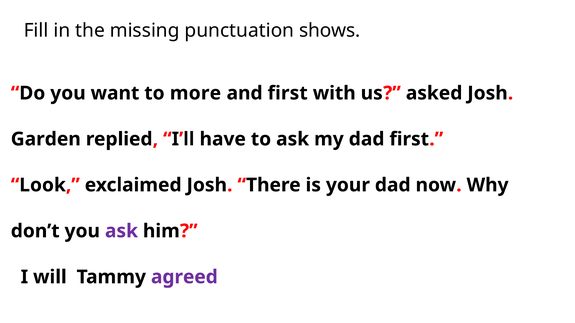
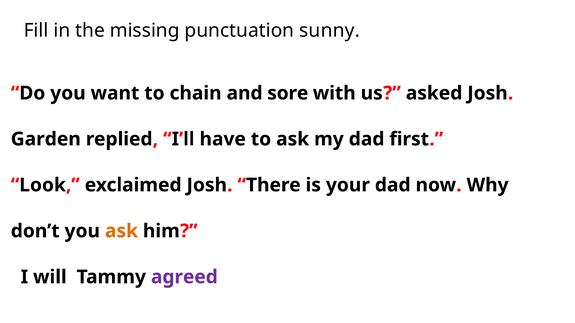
shows: shows -> sunny (330, 31)
more: more -> chain (196, 93)
and first: first -> sore (288, 93)
ask colour: purple -> orange (121, 231)
